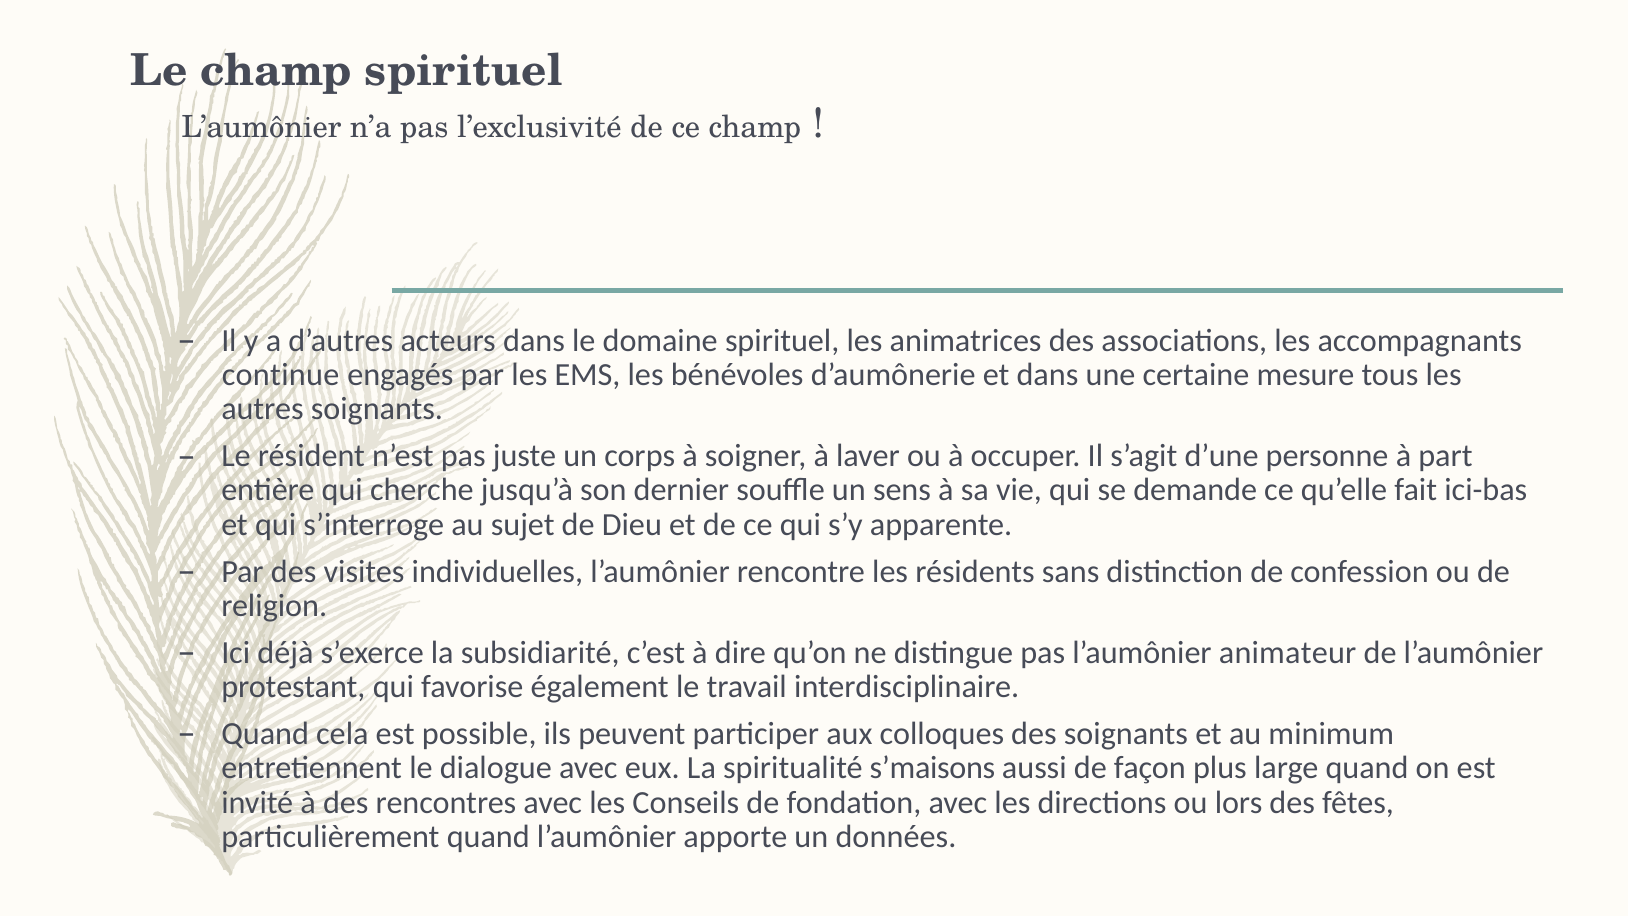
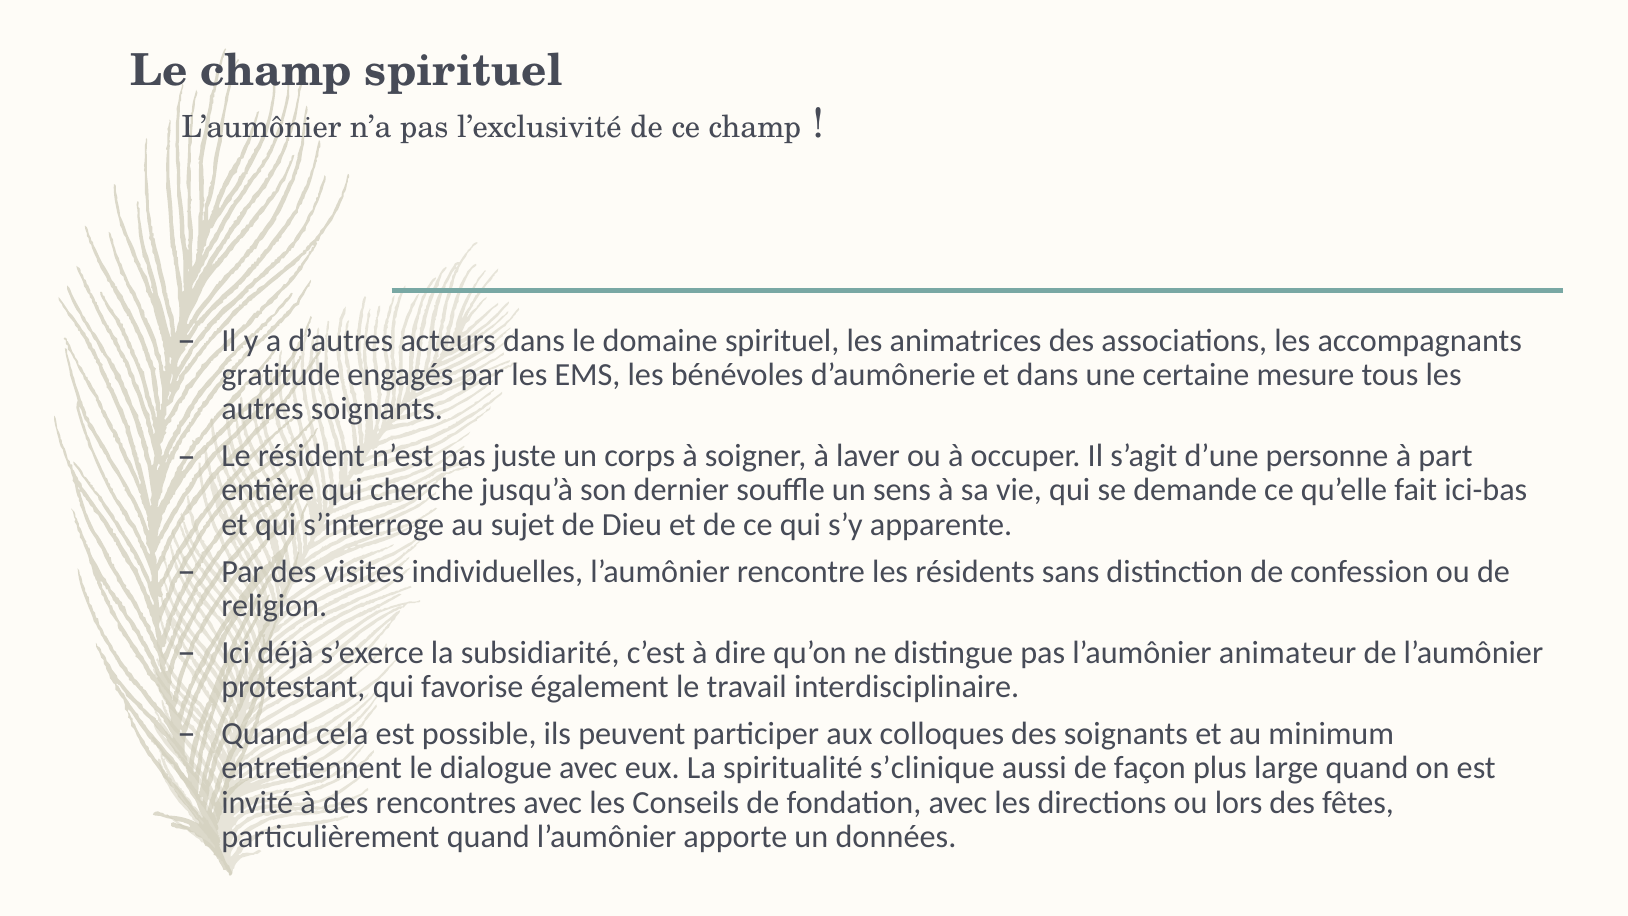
continue: continue -> gratitude (281, 375)
s’maisons: s’maisons -> s’clinique (932, 768)
